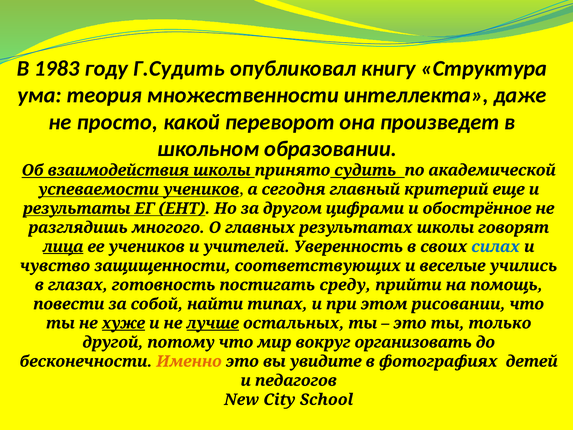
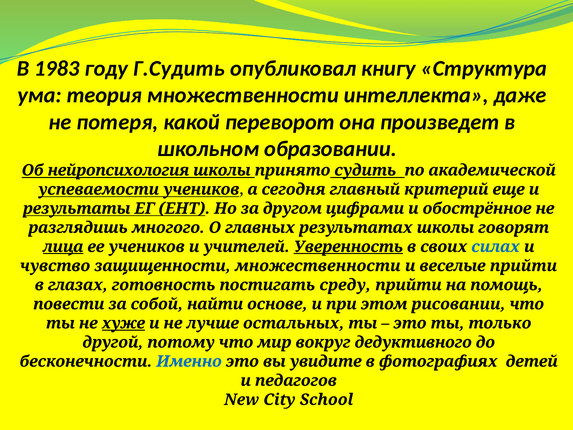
просто: просто -> потеря (117, 122)
взаимодействия: взаимодействия -> нейропсихология (118, 170)
Уверенность underline: none -> present (348, 247)
защищенности соответствующих: соответствующих -> множественности (318, 266)
веселые учились: учились -> прийти (523, 266)
типах: типах -> основе (277, 304)
лучше underline: present -> none (213, 323)
организовать: организовать -> дедуктивного (413, 342)
Именно colour: orange -> blue (189, 361)
